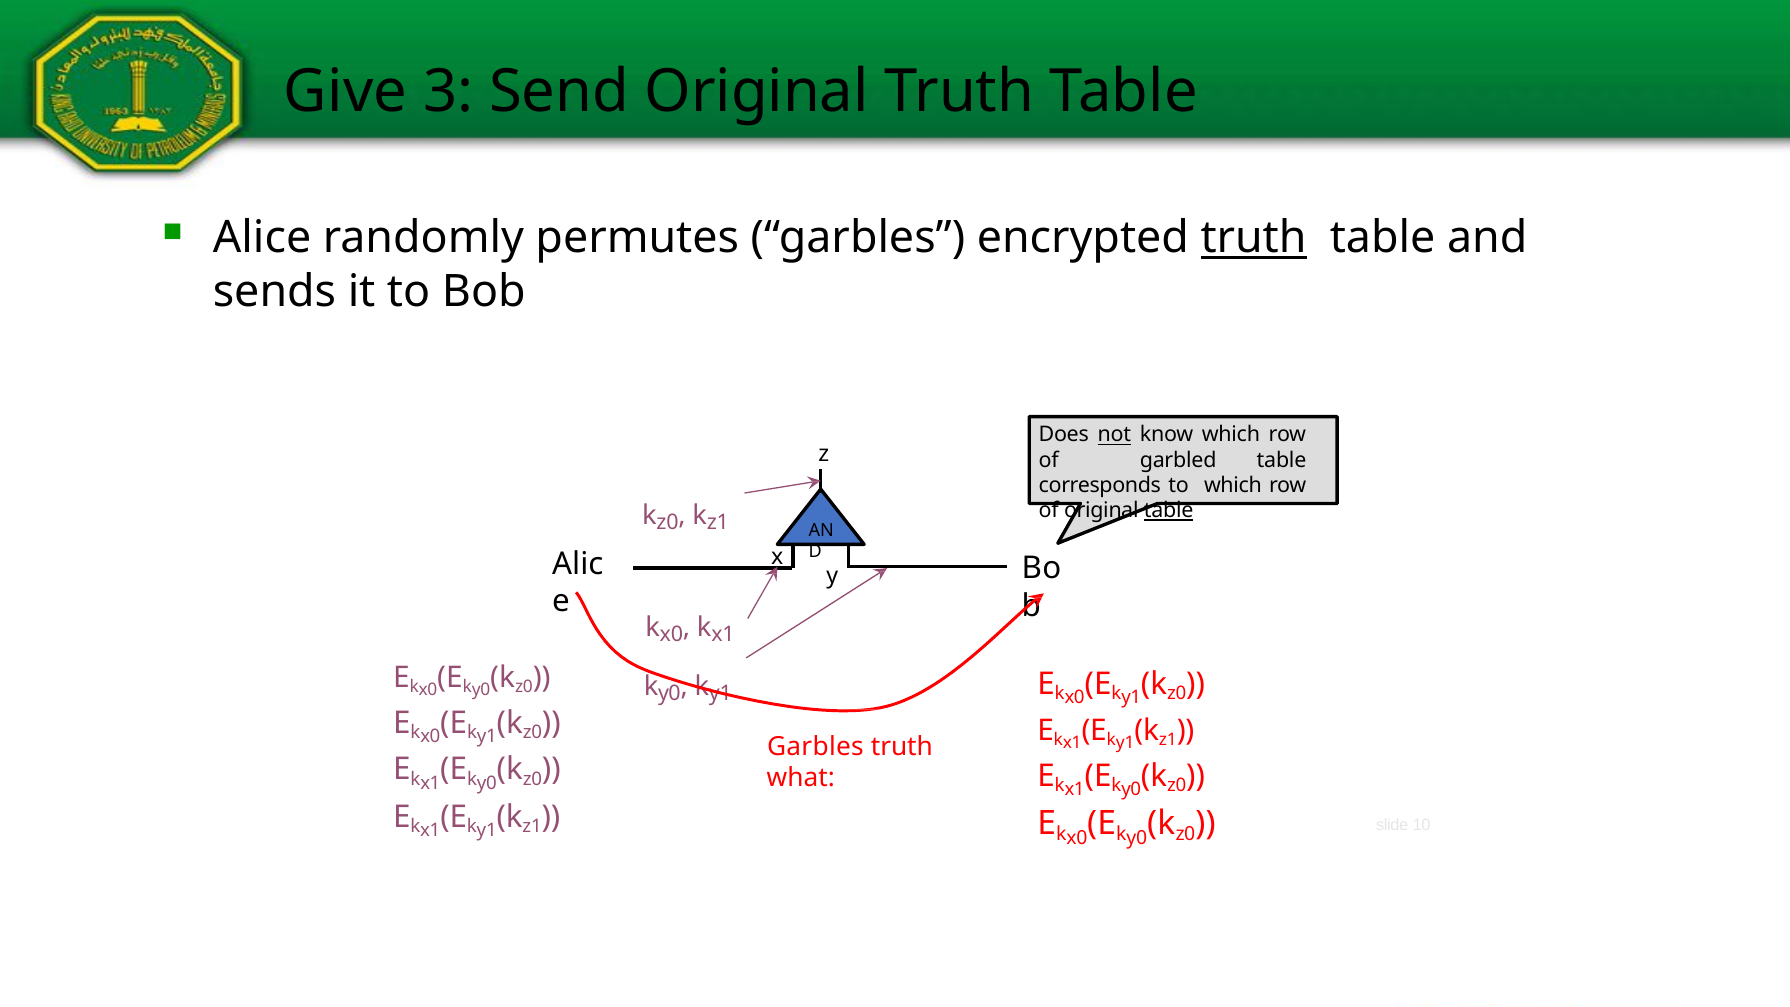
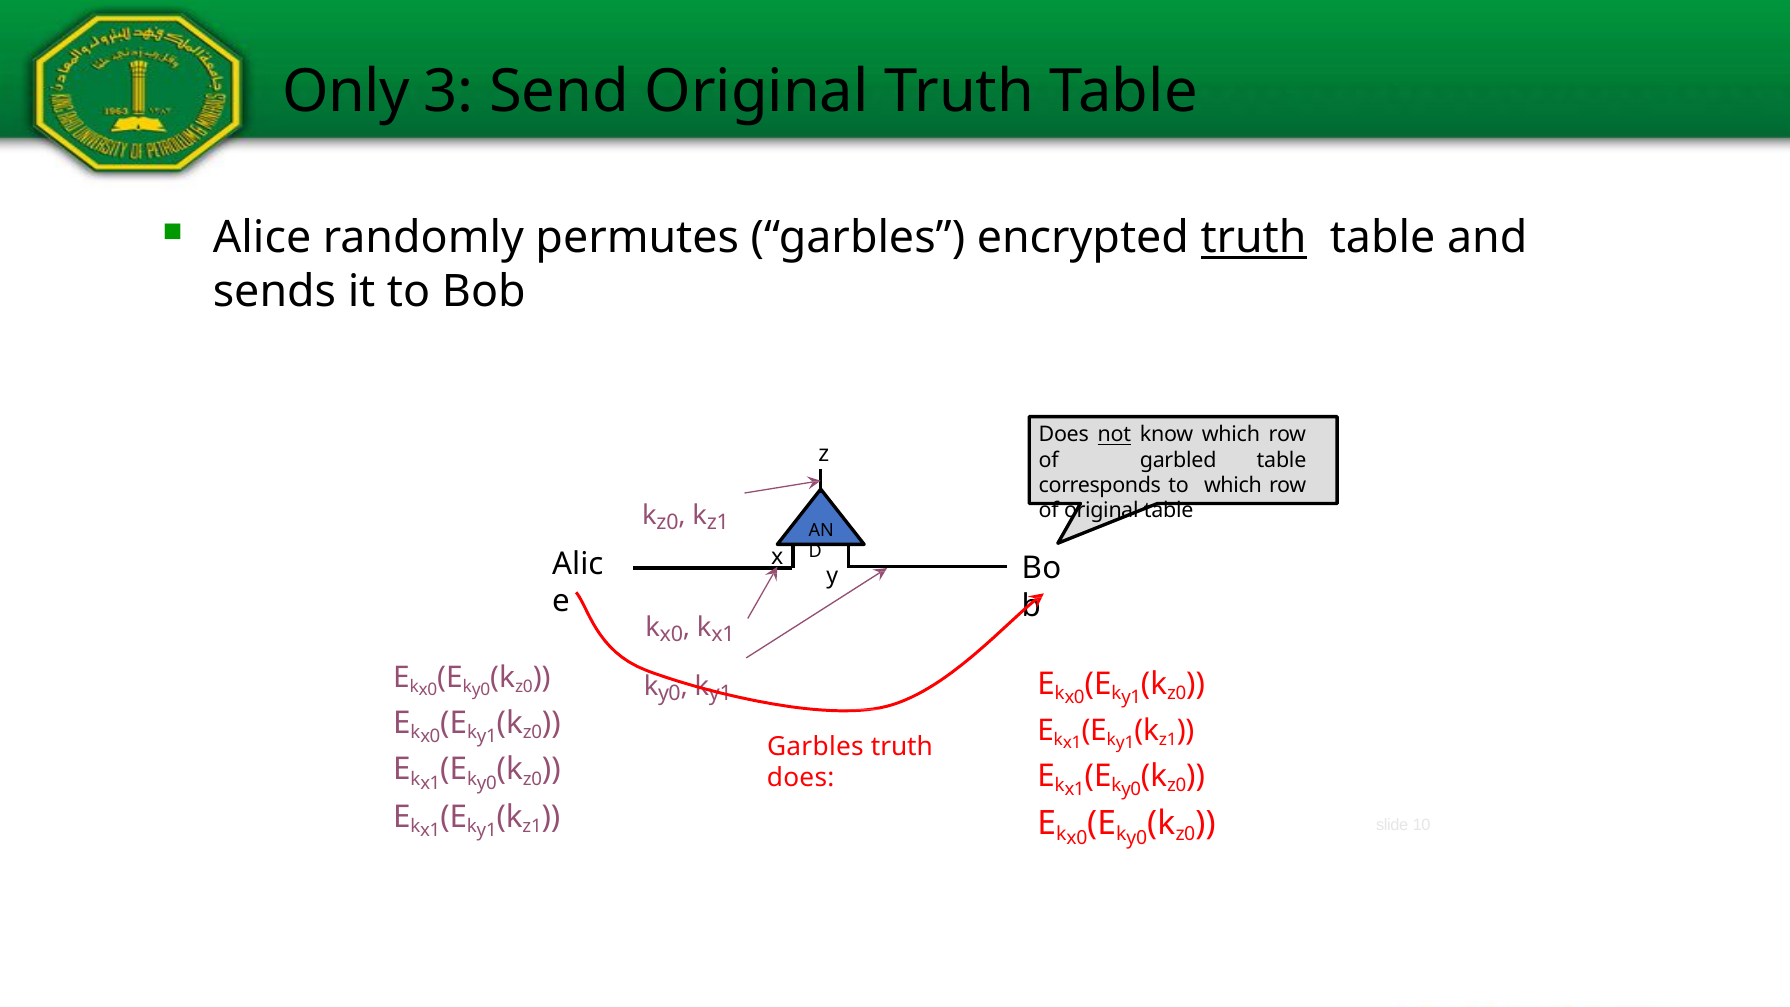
Give: Give -> Only (346, 91)
table underline: present -> none (1169, 511)
what: what -> does (801, 778)
